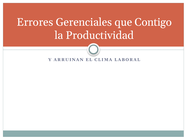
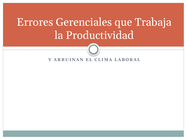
Contigo: Contigo -> Trabaja (153, 22)
